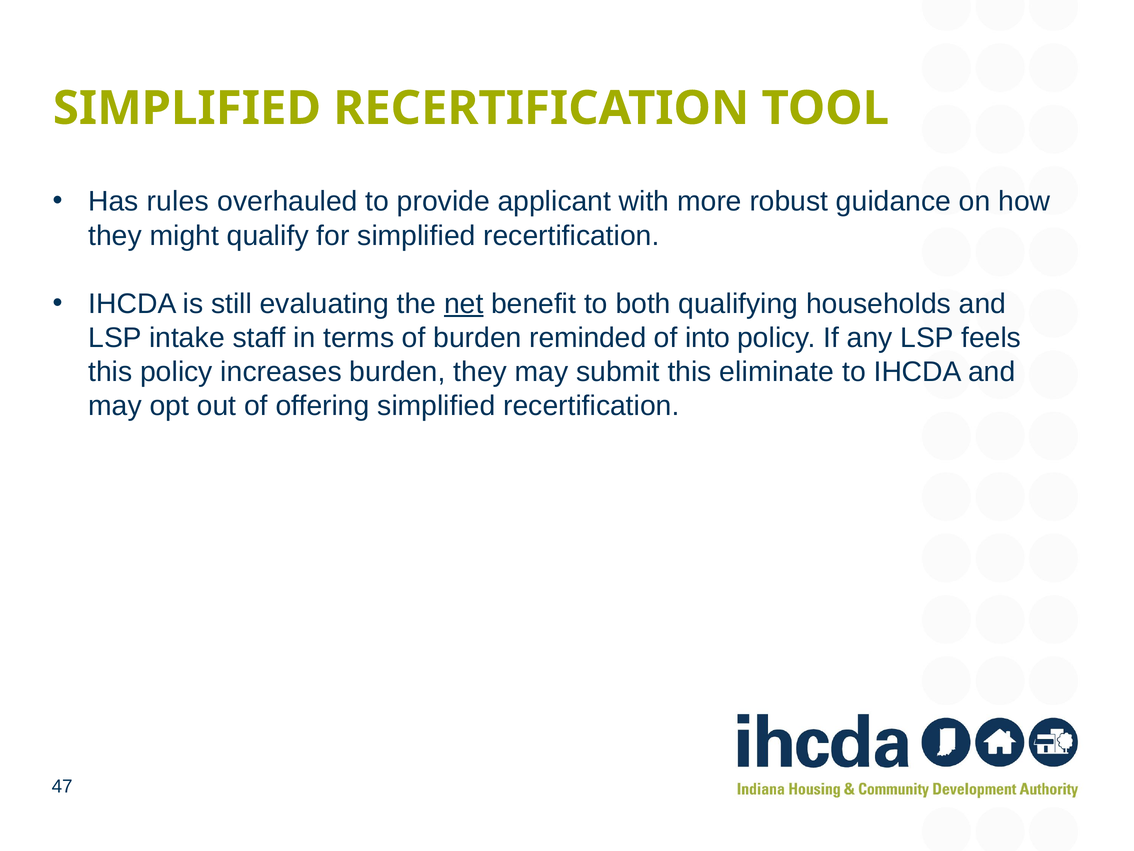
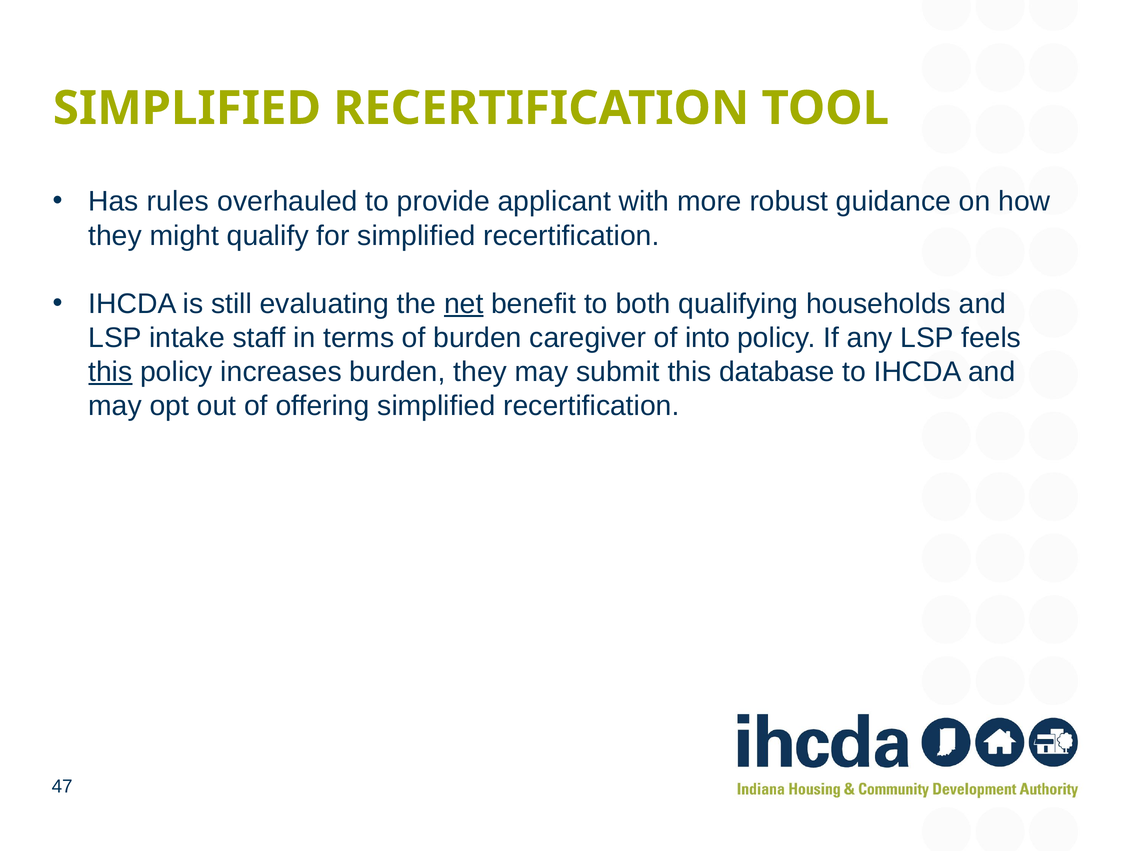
reminded: reminded -> caregiver (588, 338)
this underline: none -> present (110, 372)
eliminate: eliminate -> database (777, 372)
